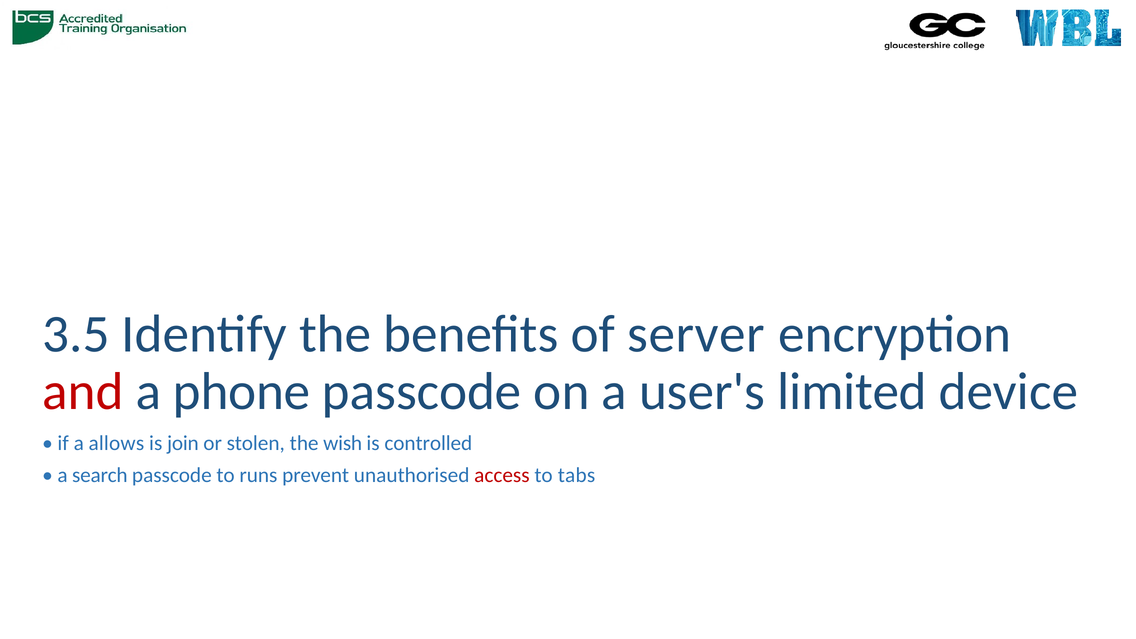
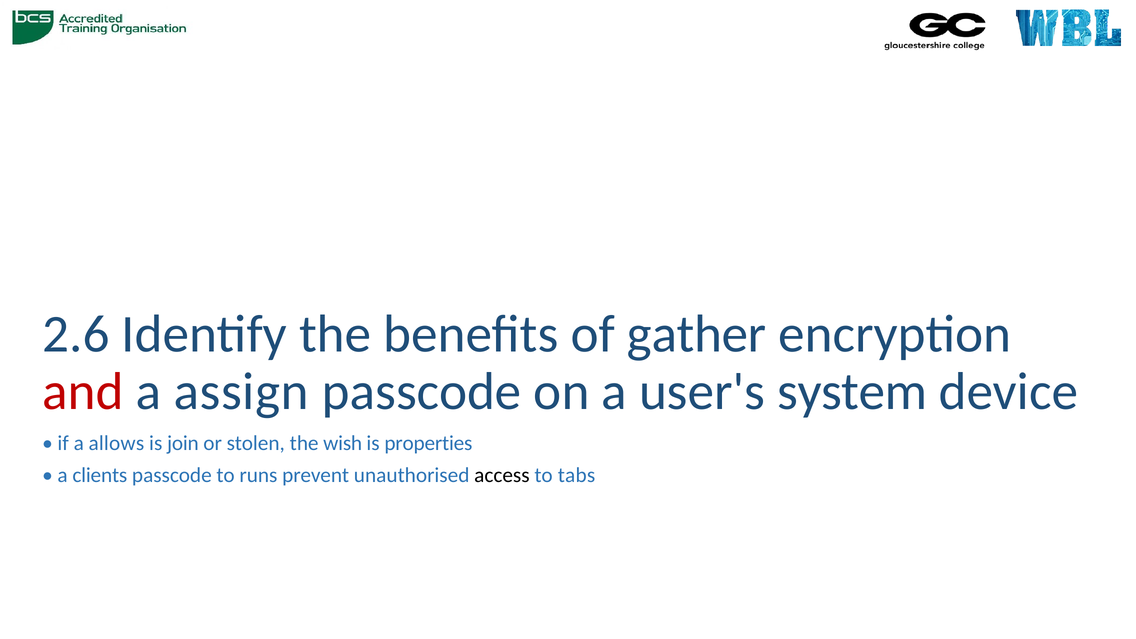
3.5: 3.5 -> 2.6 (76, 334)
server: server -> gather (697, 334)
phone: phone -> assign (241, 392)
limited: limited -> system (852, 392)
controlled: controlled -> properties (428, 443)
search: search -> clients (100, 475)
access colour: red -> black (502, 475)
